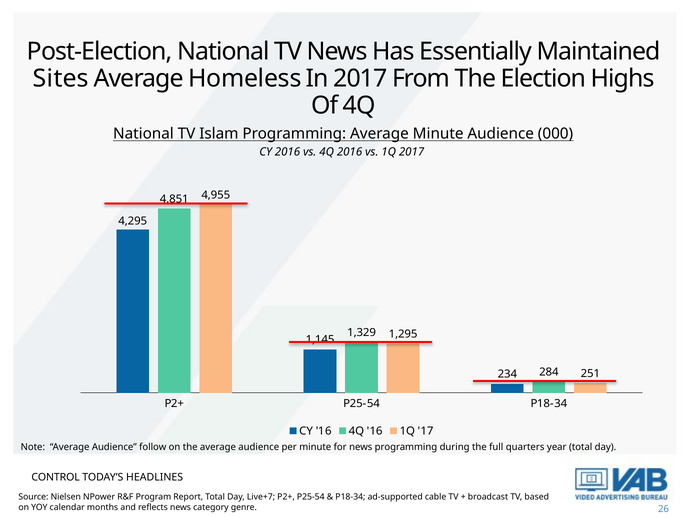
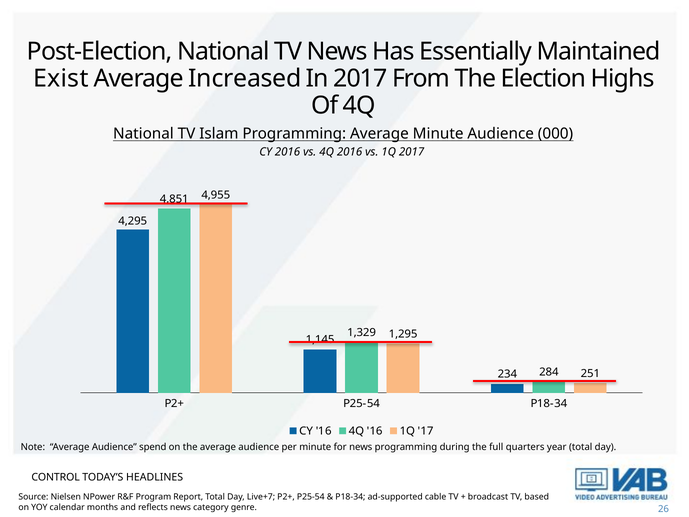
Sites: Sites -> Exist (61, 78)
Homeless: Homeless -> Increased (245, 78)
follow: follow -> spend (153, 447)
